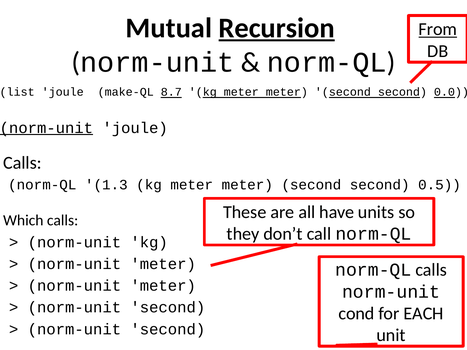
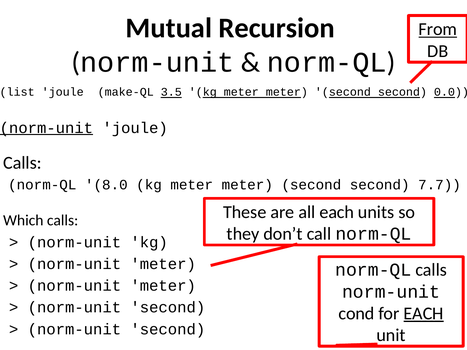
Recursion underline: present -> none (277, 28)
8.7: 8.7 -> 3.5 (171, 92)
1.3: 1.3 -> 8.0 (106, 185)
0.5: 0.5 -> 7.7 (439, 185)
all have: have -> each (337, 212)
EACH underline: none -> present (424, 314)
